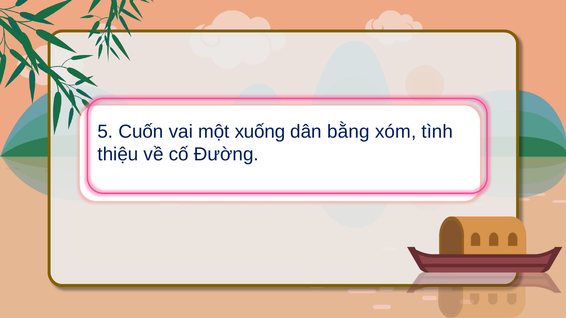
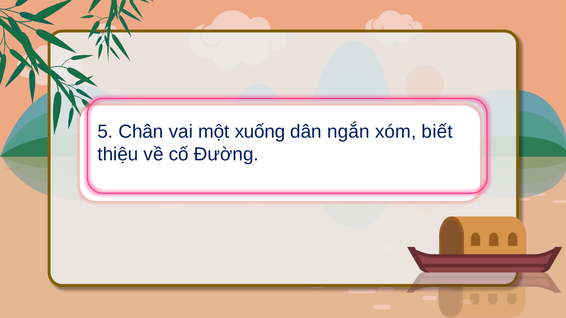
Cuốn: Cuốn -> Chân (141, 132)
bằng: bằng -> ngắn (348, 132)
tình: tình -> biết (437, 132)
